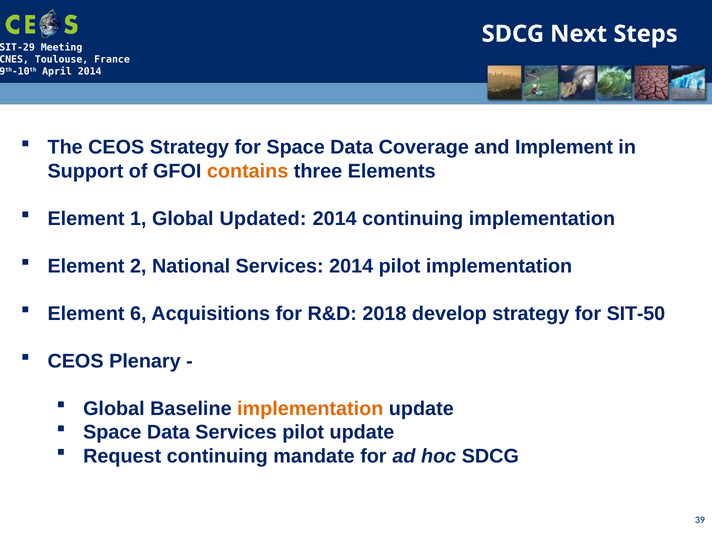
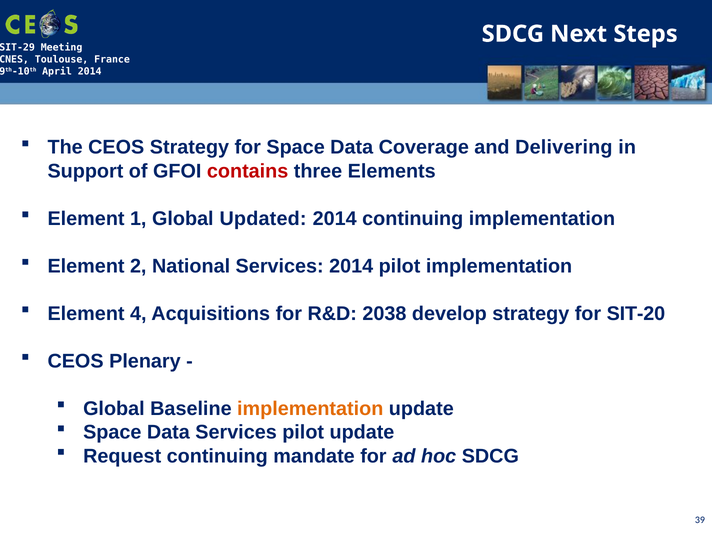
Implement: Implement -> Delivering (564, 147)
contains colour: orange -> red (248, 171)
6: 6 -> 4 (138, 314)
2018: 2018 -> 2038 (384, 314)
SIT-50: SIT-50 -> SIT-20 (636, 314)
